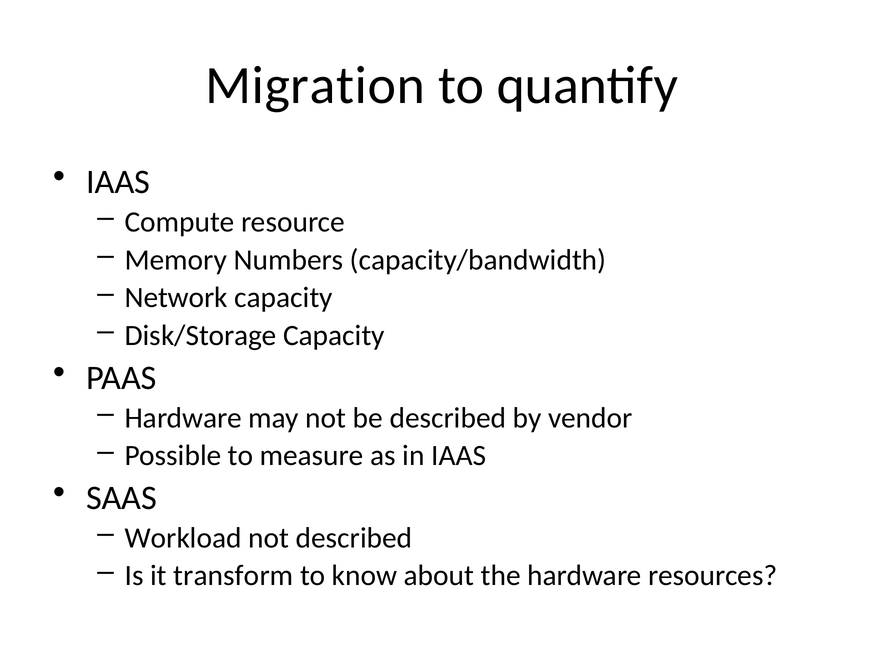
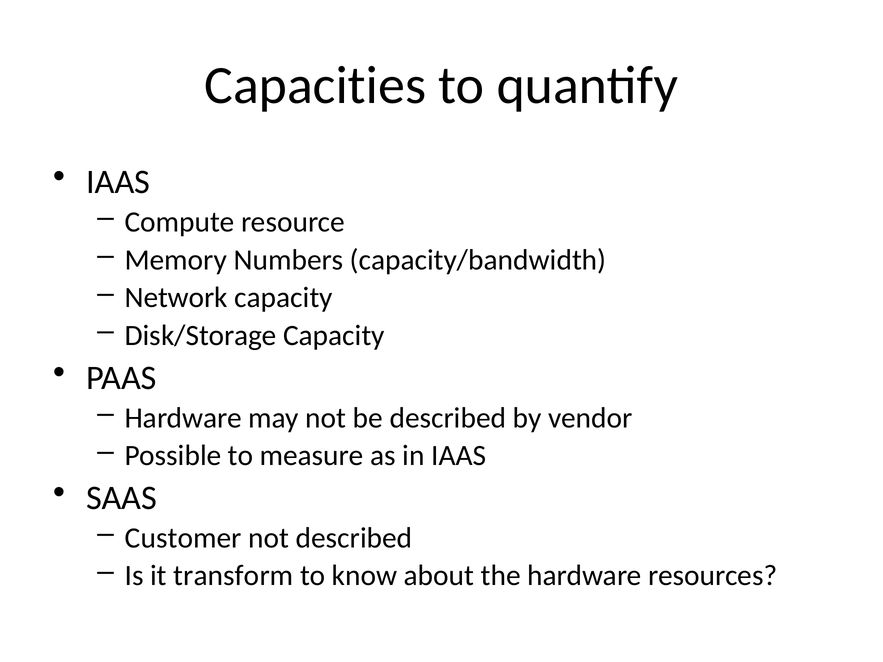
Migration: Migration -> Capacities (315, 85)
Workload: Workload -> Customer (183, 538)
